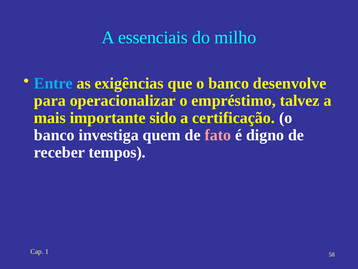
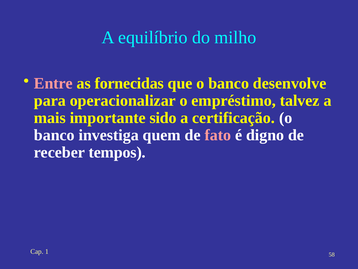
essenciais: essenciais -> equilíbrio (153, 37)
Entre colour: light blue -> pink (53, 83)
exigências: exigências -> fornecidas (129, 83)
